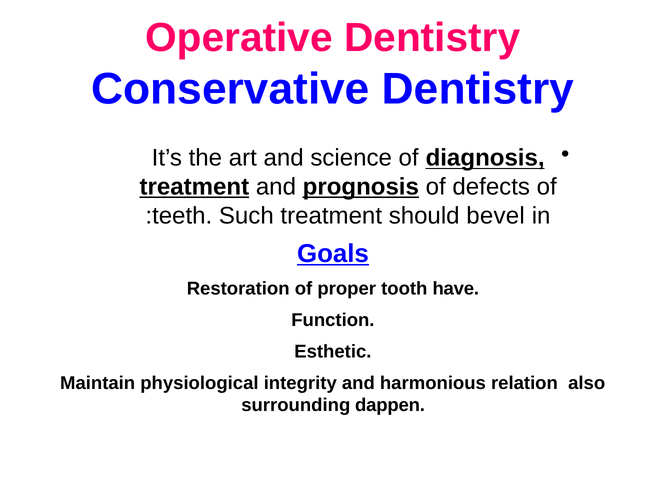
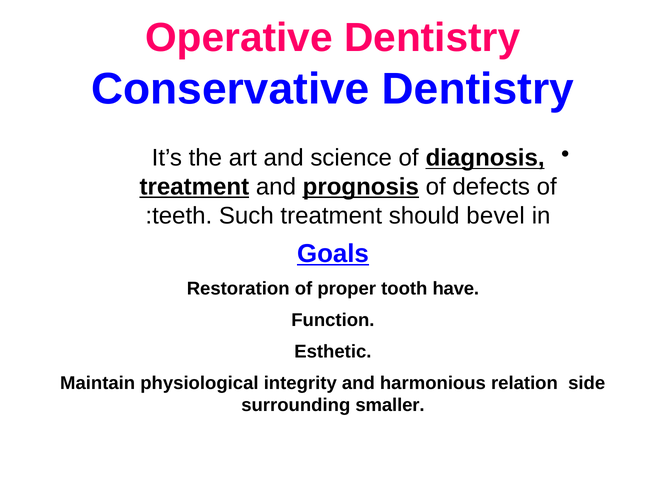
also: also -> side (587, 384)
dappen: dappen -> smaller (390, 406)
